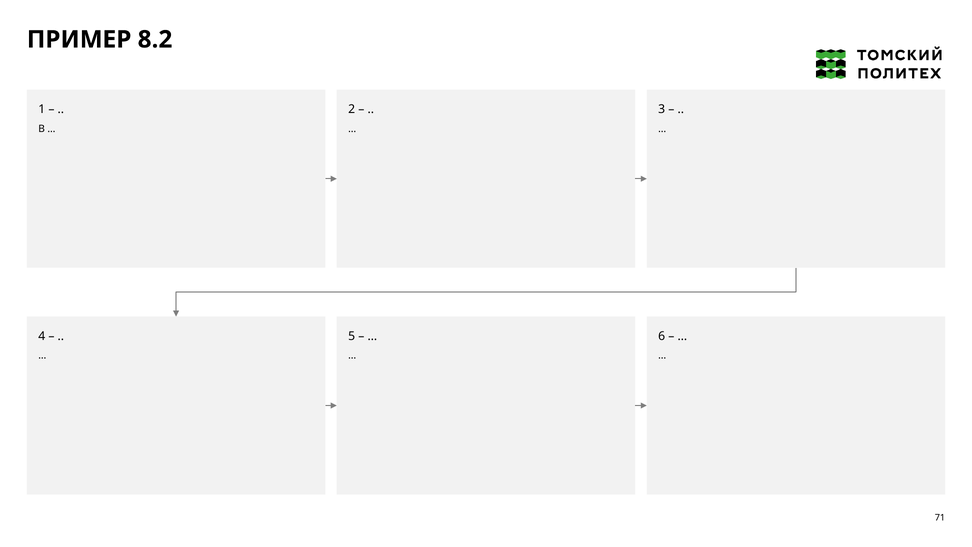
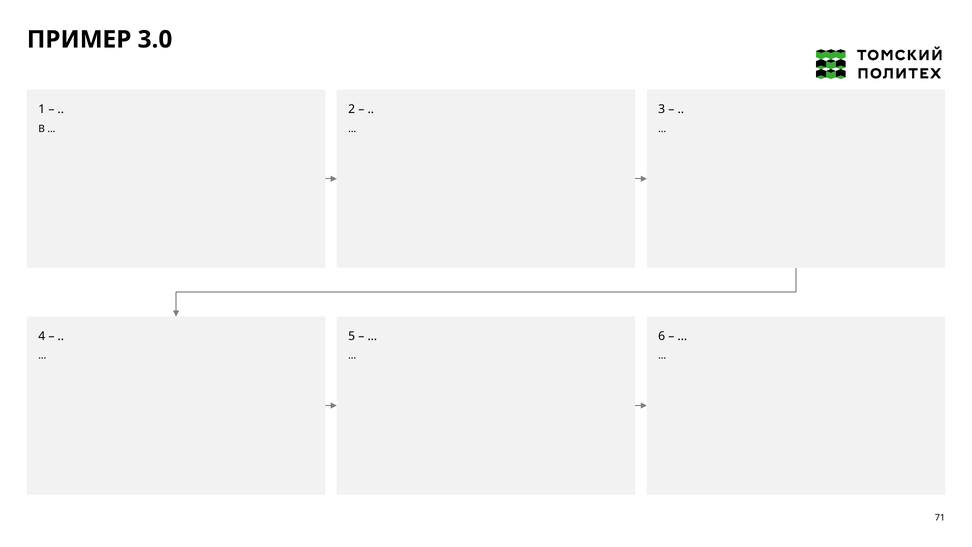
8.2: 8.2 -> 3.0 (155, 39)
